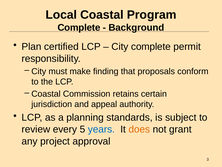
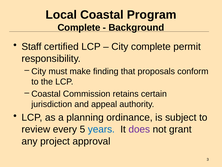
Plan: Plan -> Staff (32, 47)
standards: standards -> ordinance (130, 117)
does colour: orange -> purple (139, 129)
